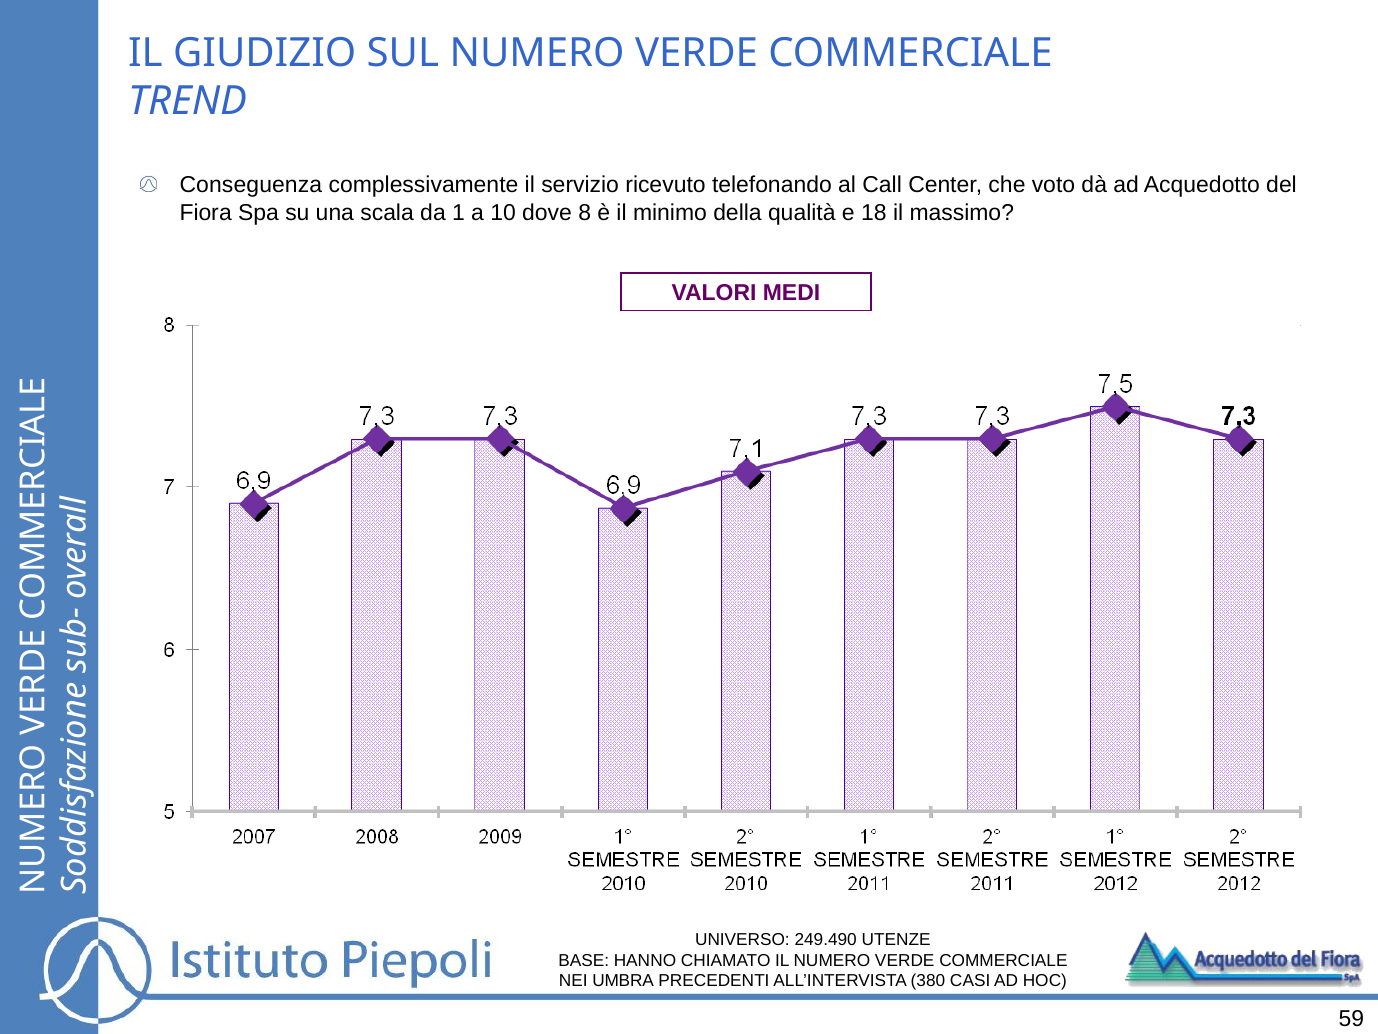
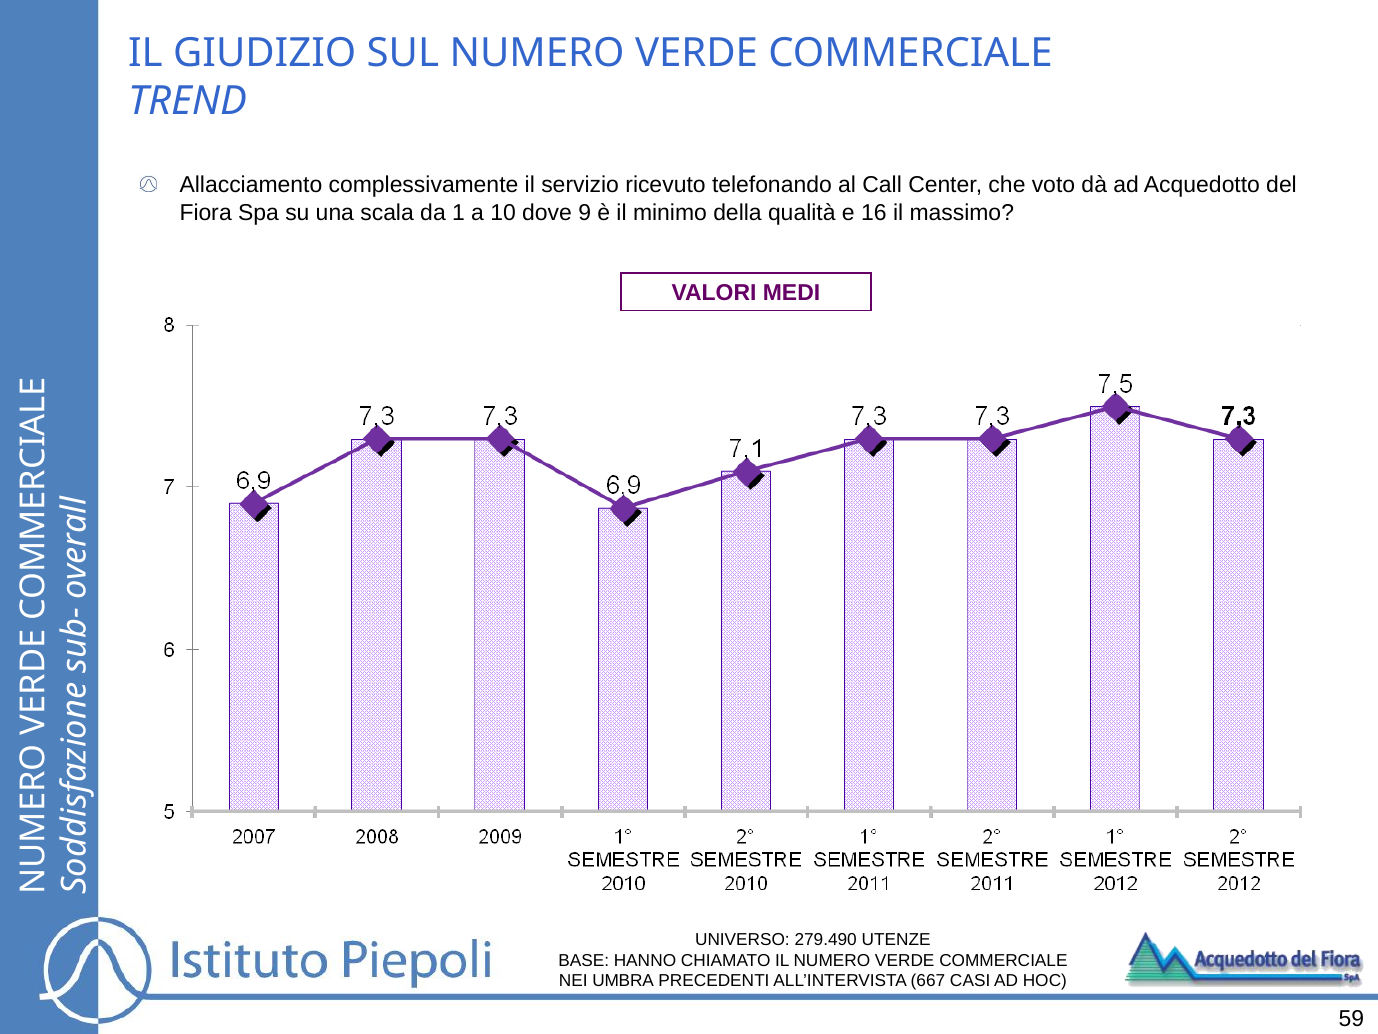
Conseguenza: Conseguenza -> Allacciamento (251, 185)
8: 8 -> 9 (585, 213)
18: 18 -> 16 (874, 213)
249.490: 249.490 -> 279.490 (826, 939)
380: 380 -> 667 (928, 981)
